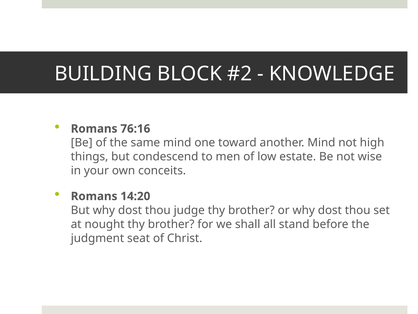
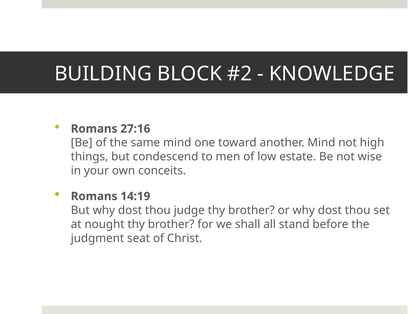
76:16: 76:16 -> 27:16 (135, 129)
14:20: 14:20 -> 14:19 (135, 196)
